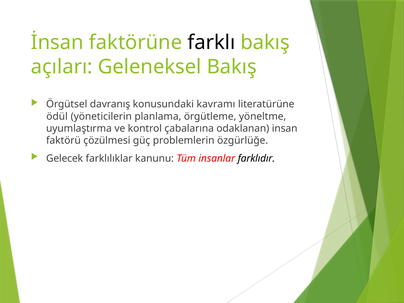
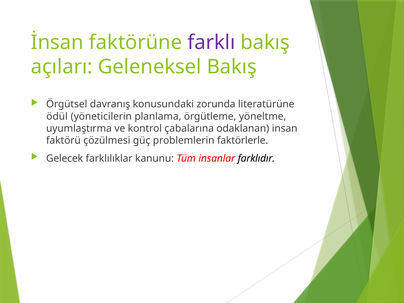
farklı colour: black -> purple (211, 42)
kavramı: kavramı -> zorunda (216, 104)
özgürlüğe: özgürlüğe -> faktörlerle (243, 141)
